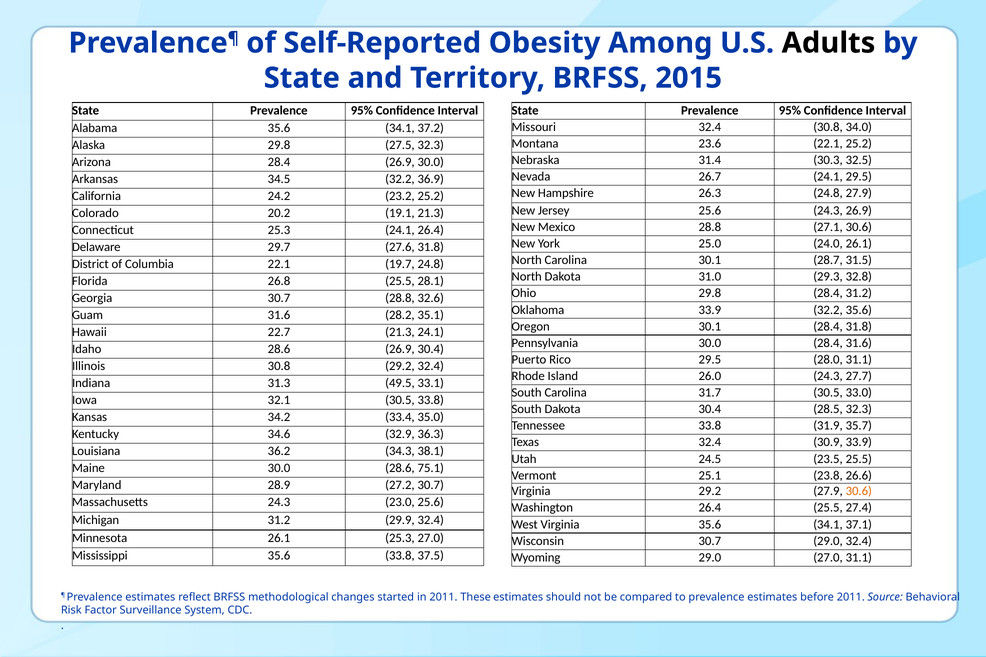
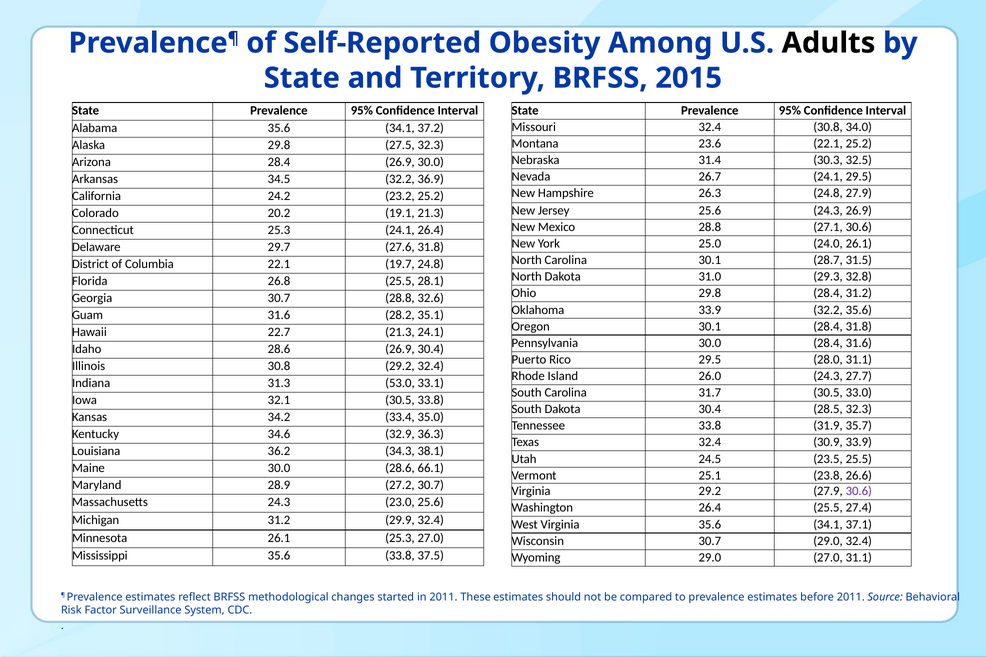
49.5: 49.5 -> 53.0 (400, 383)
75.1: 75.1 -> 66.1 (431, 468)
30.6 colour: orange -> purple (859, 491)
